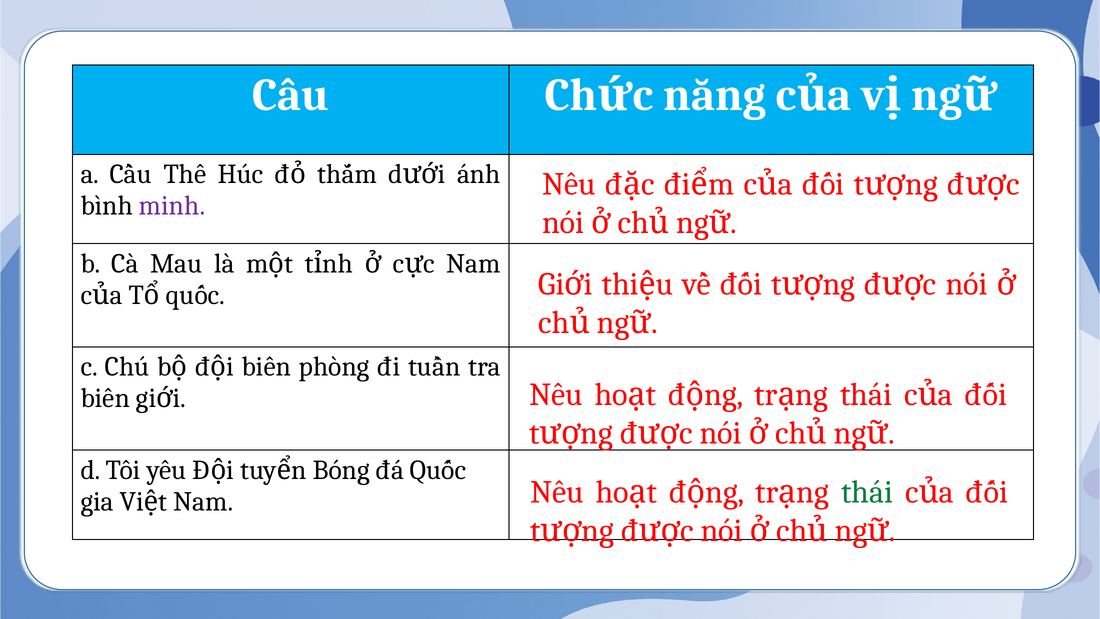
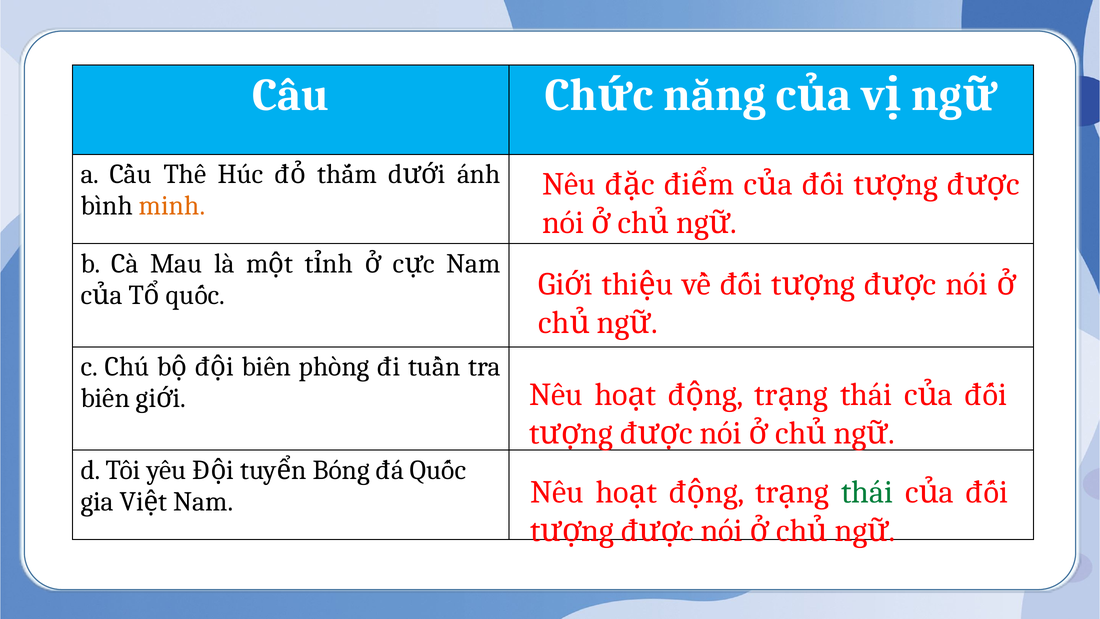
minh colour: purple -> orange (172, 206)
